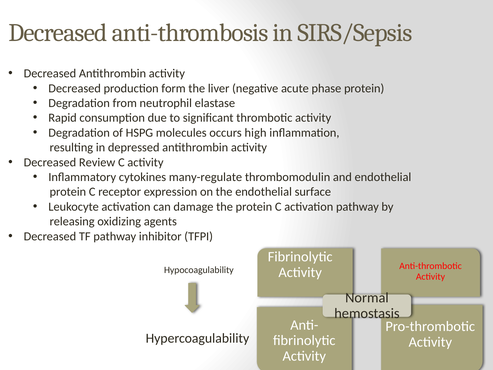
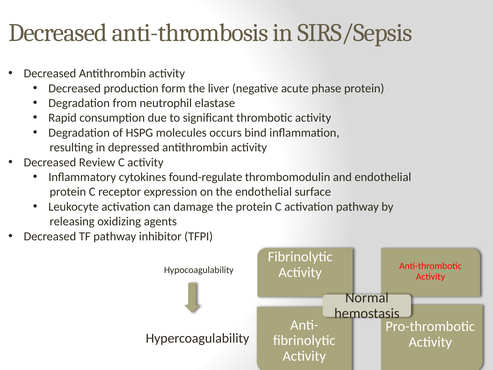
high: high -> bind (256, 133)
many-regulate: many-regulate -> found-regulate (206, 177)
